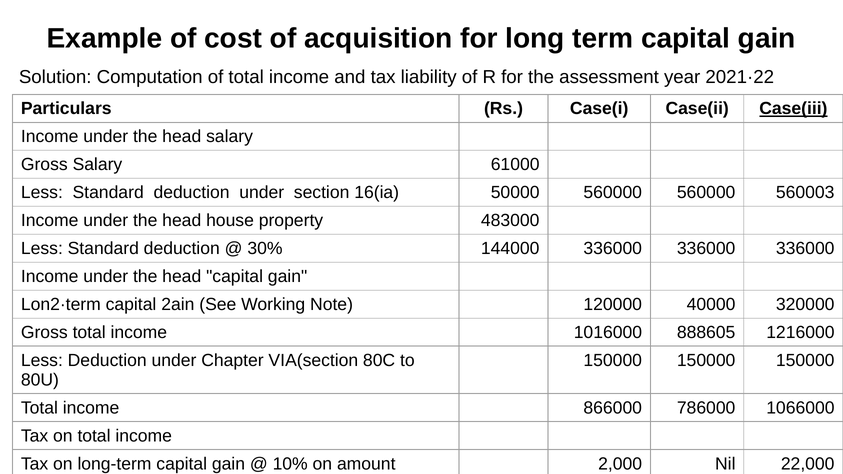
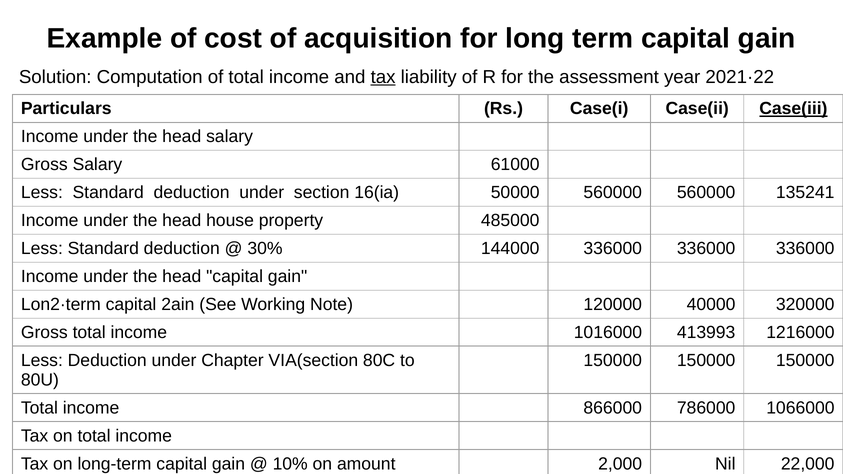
tax underline: none -> present (383, 77)
560003: 560003 -> 135241 (805, 193)
483000: 483000 -> 485000 (510, 221)
888605: 888605 -> 413993 (706, 333)
